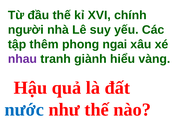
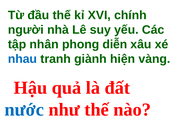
thêm: thêm -> nhân (44, 44)
ngai: ngai -> diễn (115, 44)
nhau colour: purple -> blue (22, 59)
hiểu: hiểu -> hiện (123, 59)
